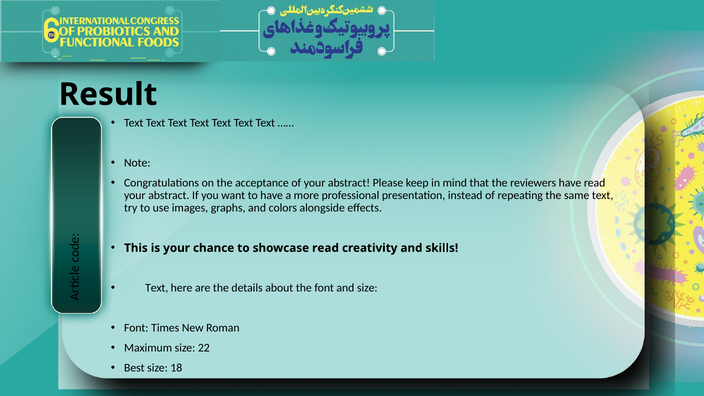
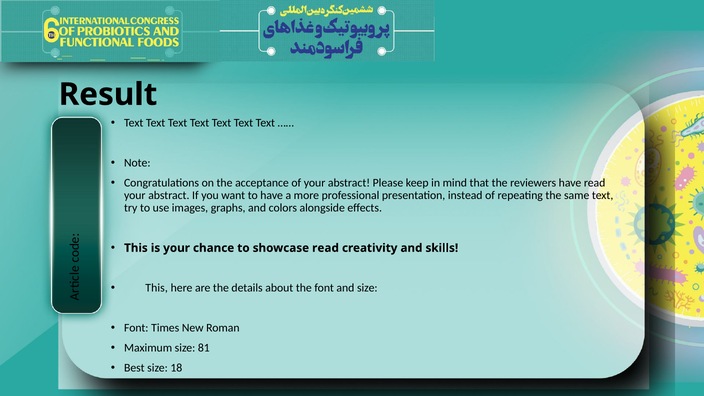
Text: Text -> This (157, 288)
22: 22 -> 81 (204, 348)
